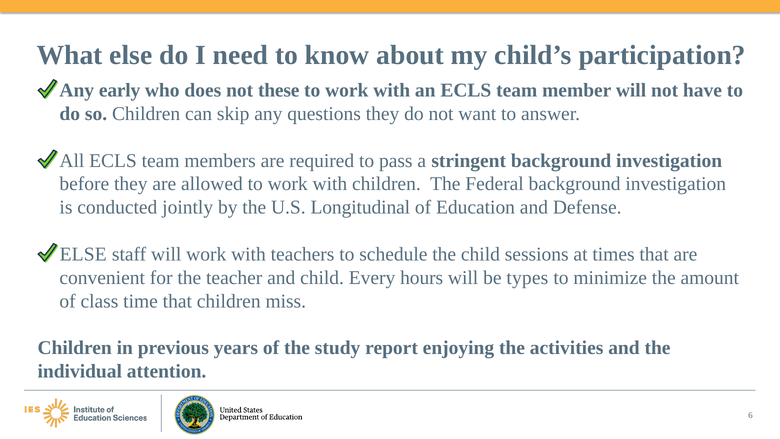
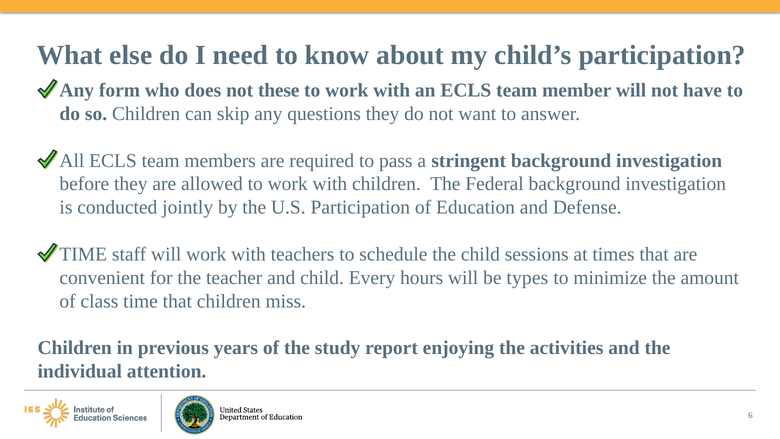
early: early -> form (120, 90)
U.S Longitudinal: Longitudinal -> Participation (360, 207)
ELSE: ELSE -> TIME (83, 254)
